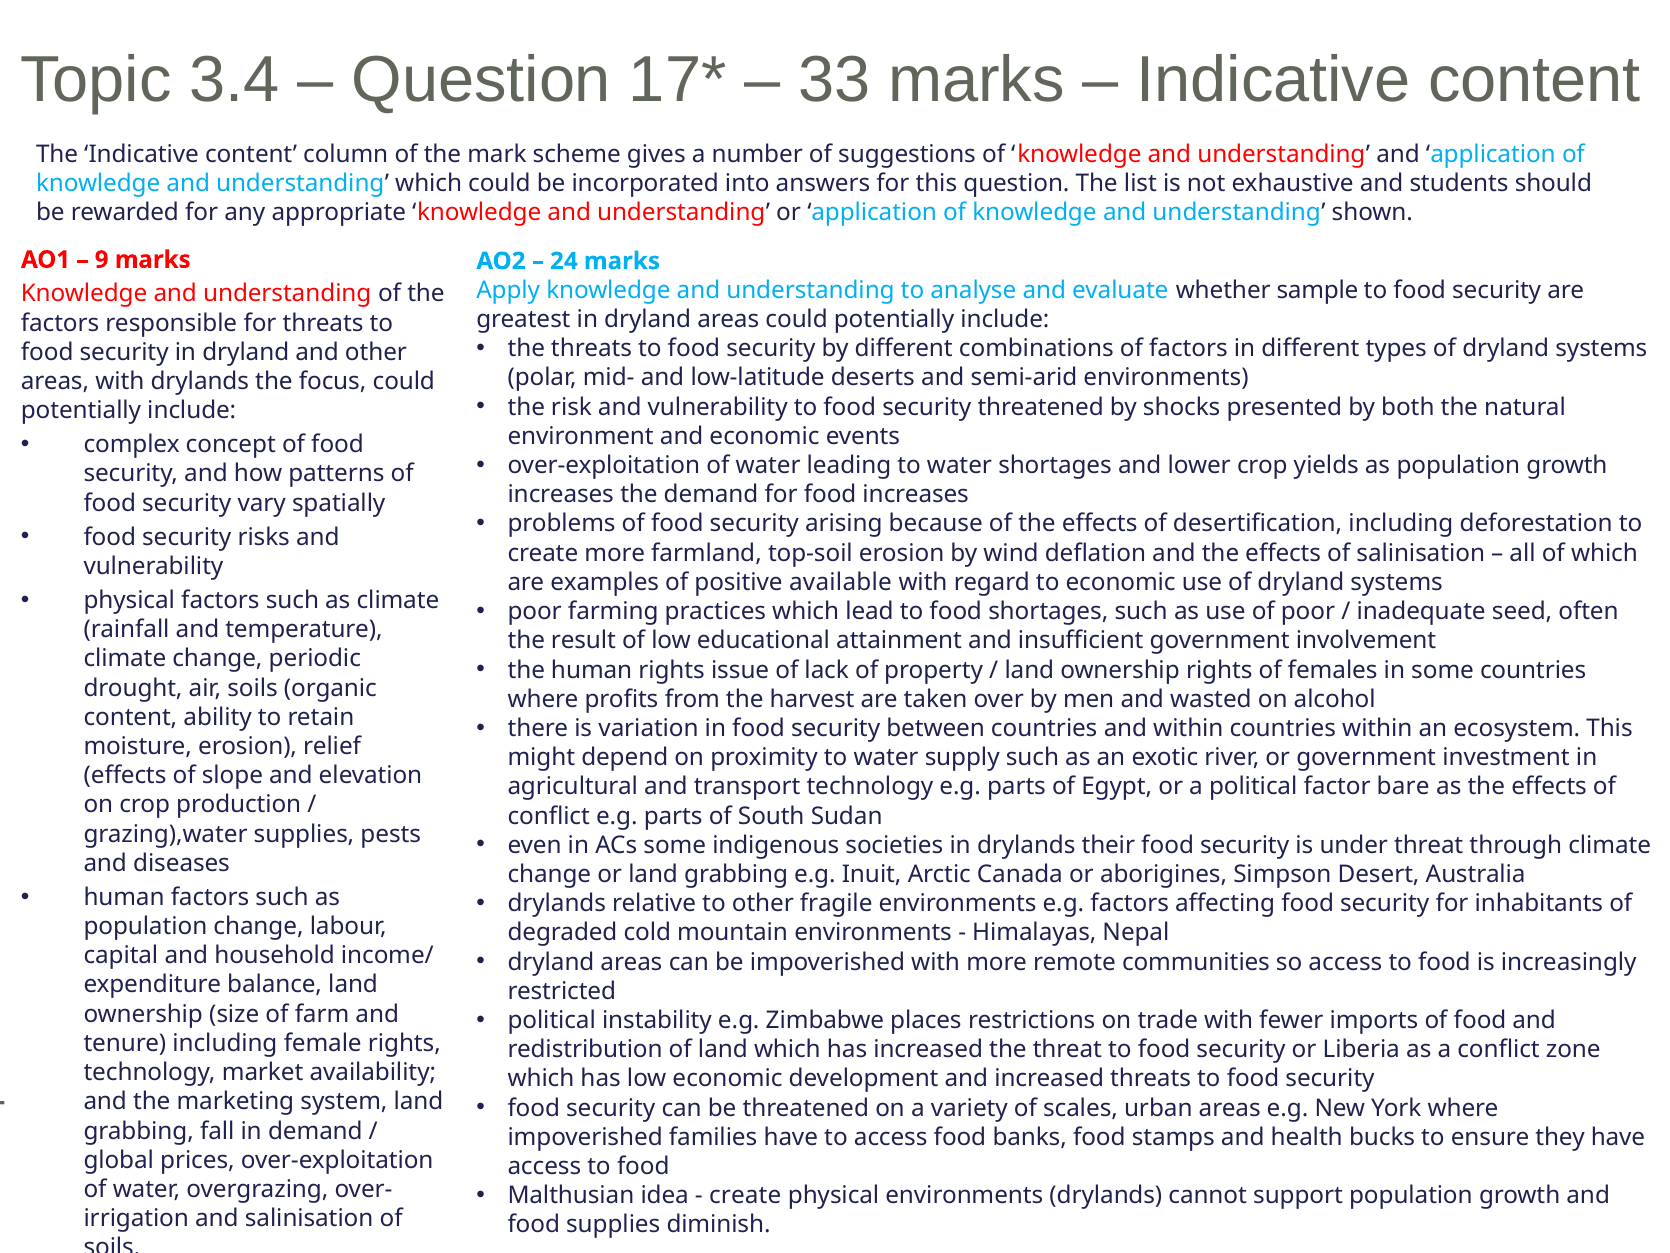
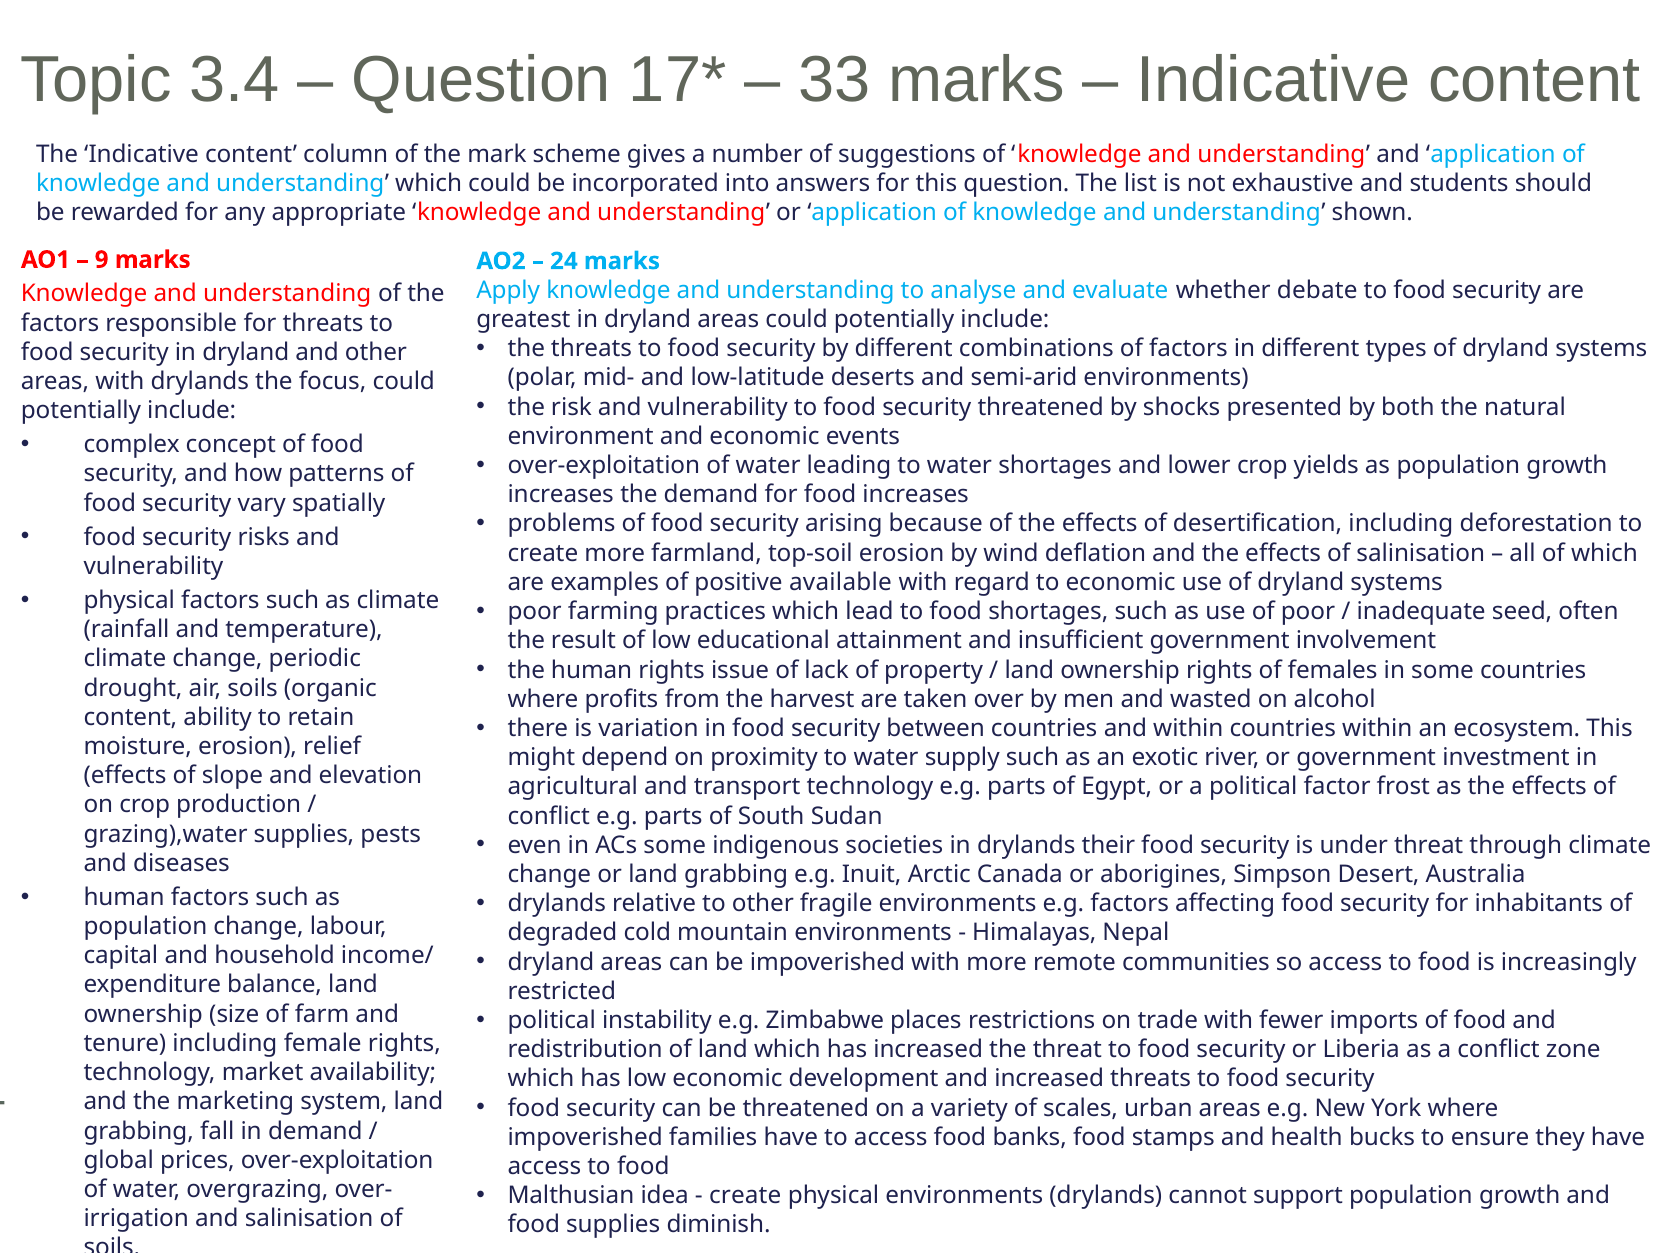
sample: sample -> debate (1317, 290)
bare: bare -> frost (1403, 786)
